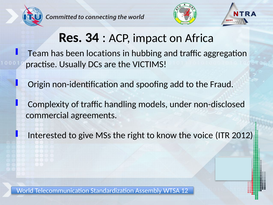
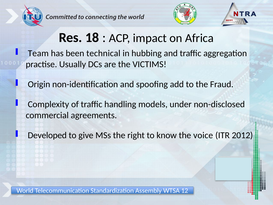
34: 34 -> 18 (92, 37)
locations: locations -> technical (103, 53)
Interested: Interested -> Developed (47, 135)
